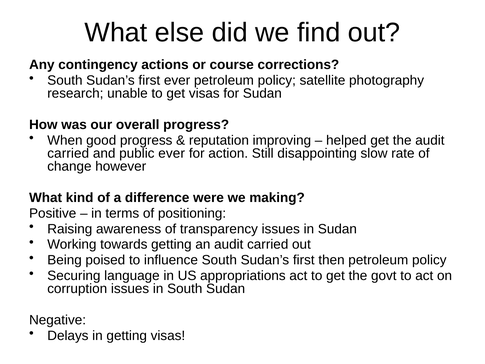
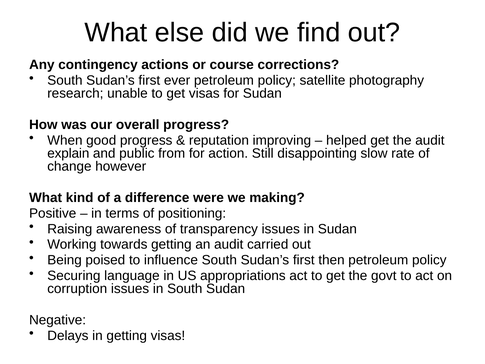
carried: carried -> explain (68, 153)
public ever: ever -> from (172, 153)
